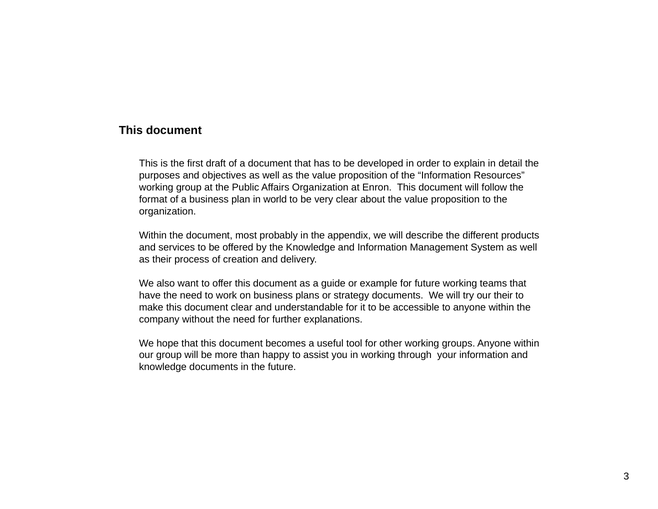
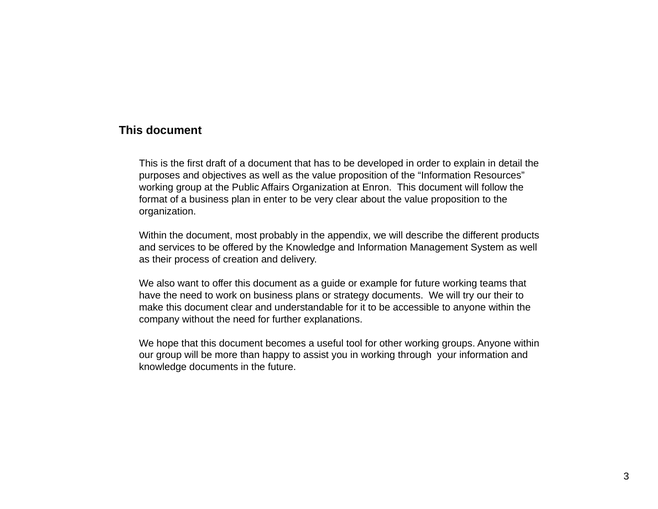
world: world -> enter (275, 199)
